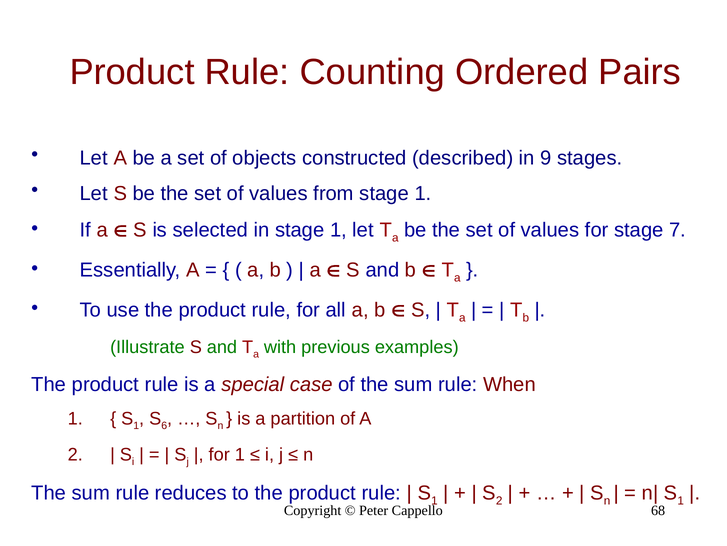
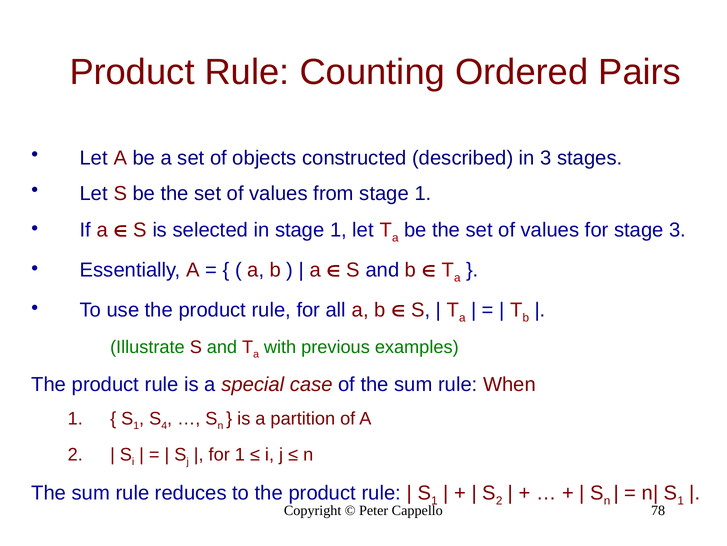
in 9: 9 -> 3 (546, 158)
stage 7: 7 -> 3 (678, 230)
6: 6 -> 4 (164, 425)
68: 68 -> 78 (658, 510)
